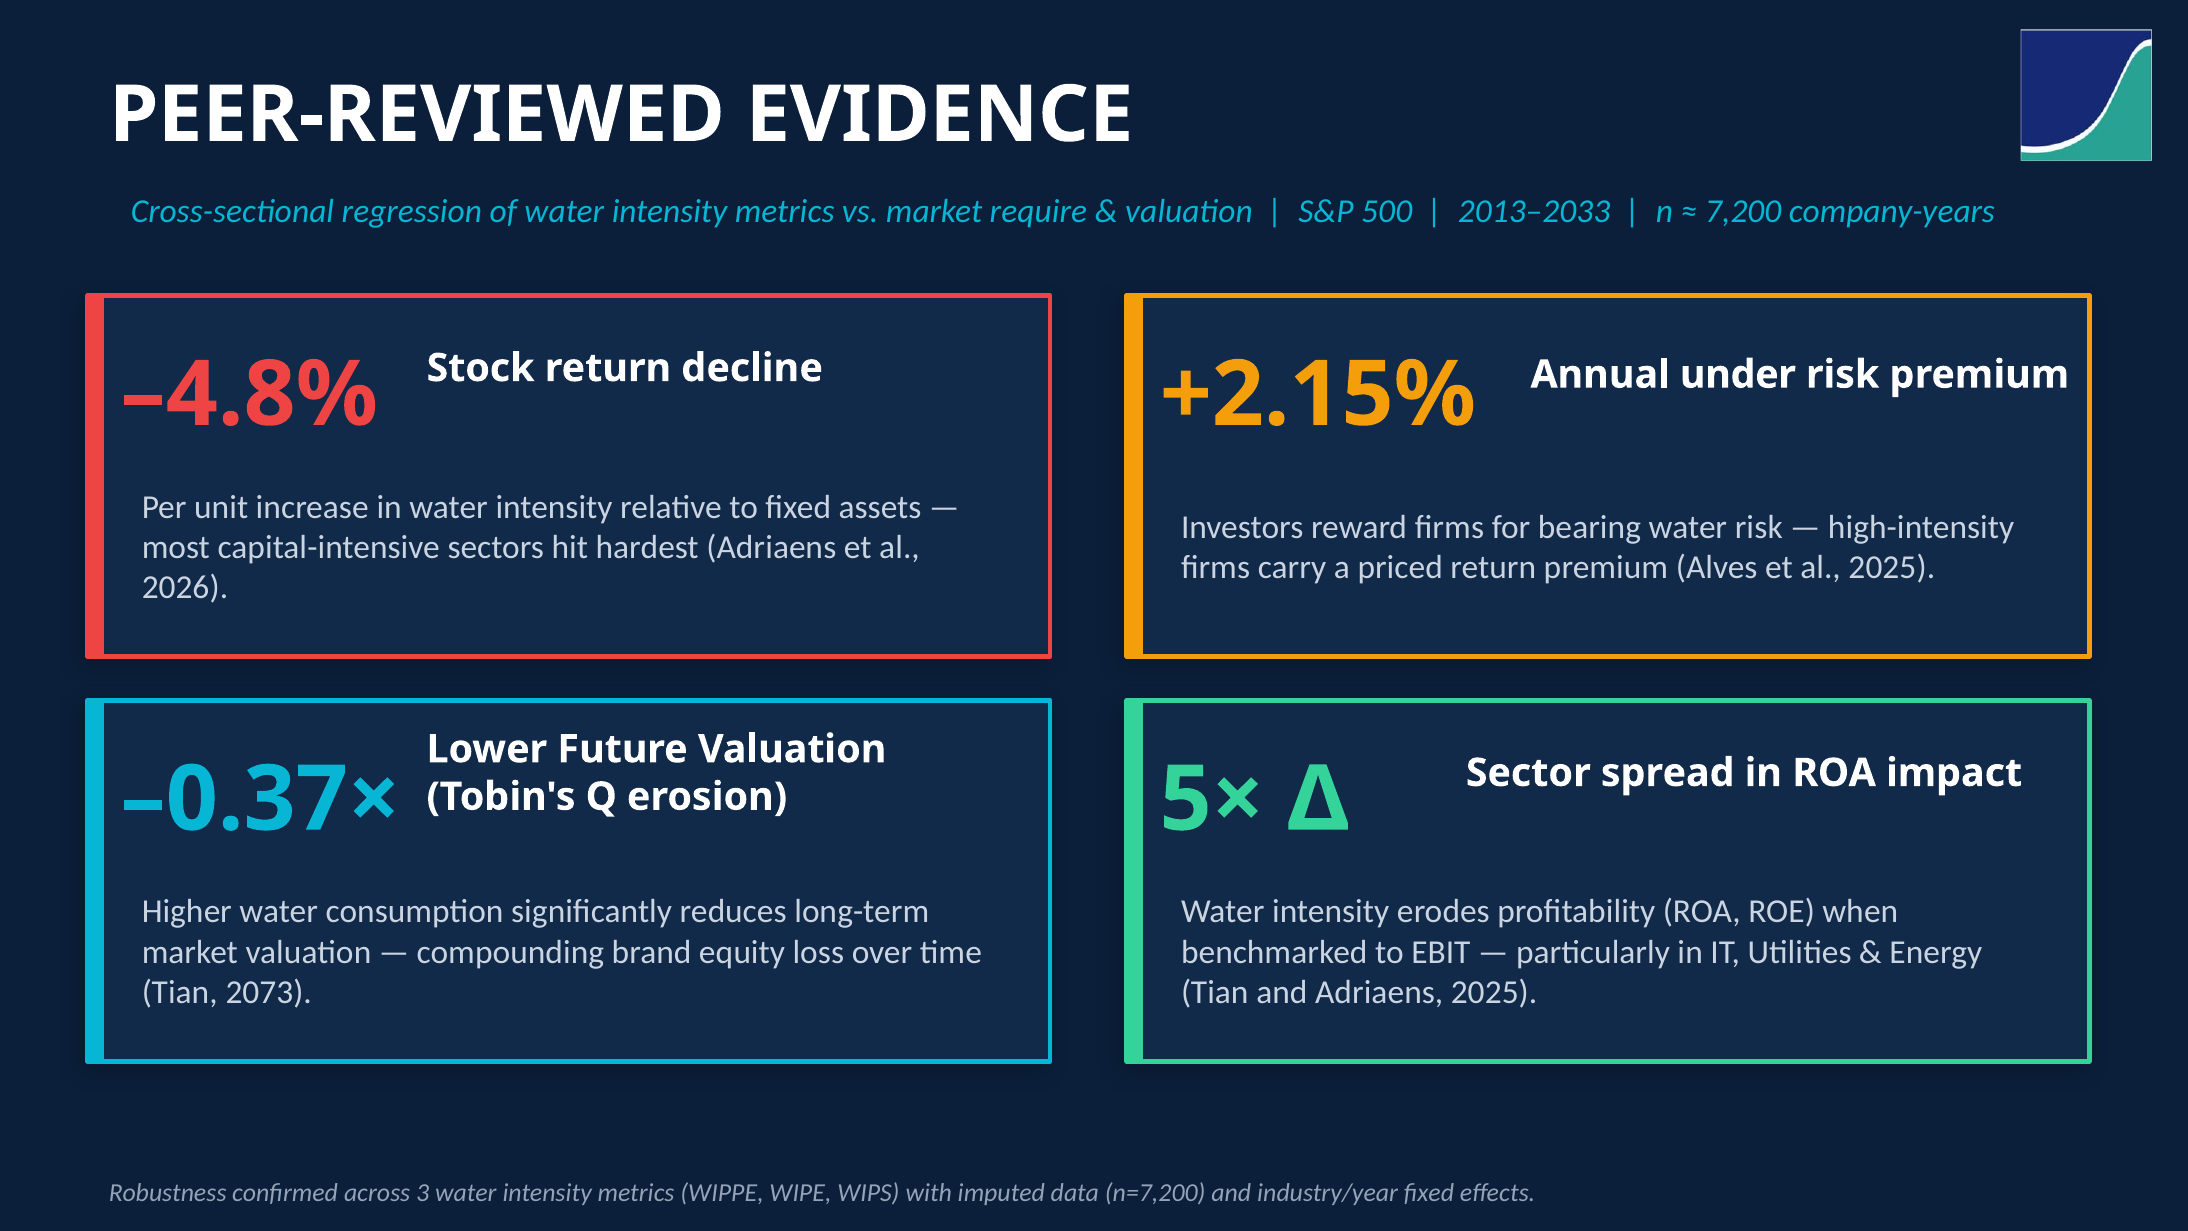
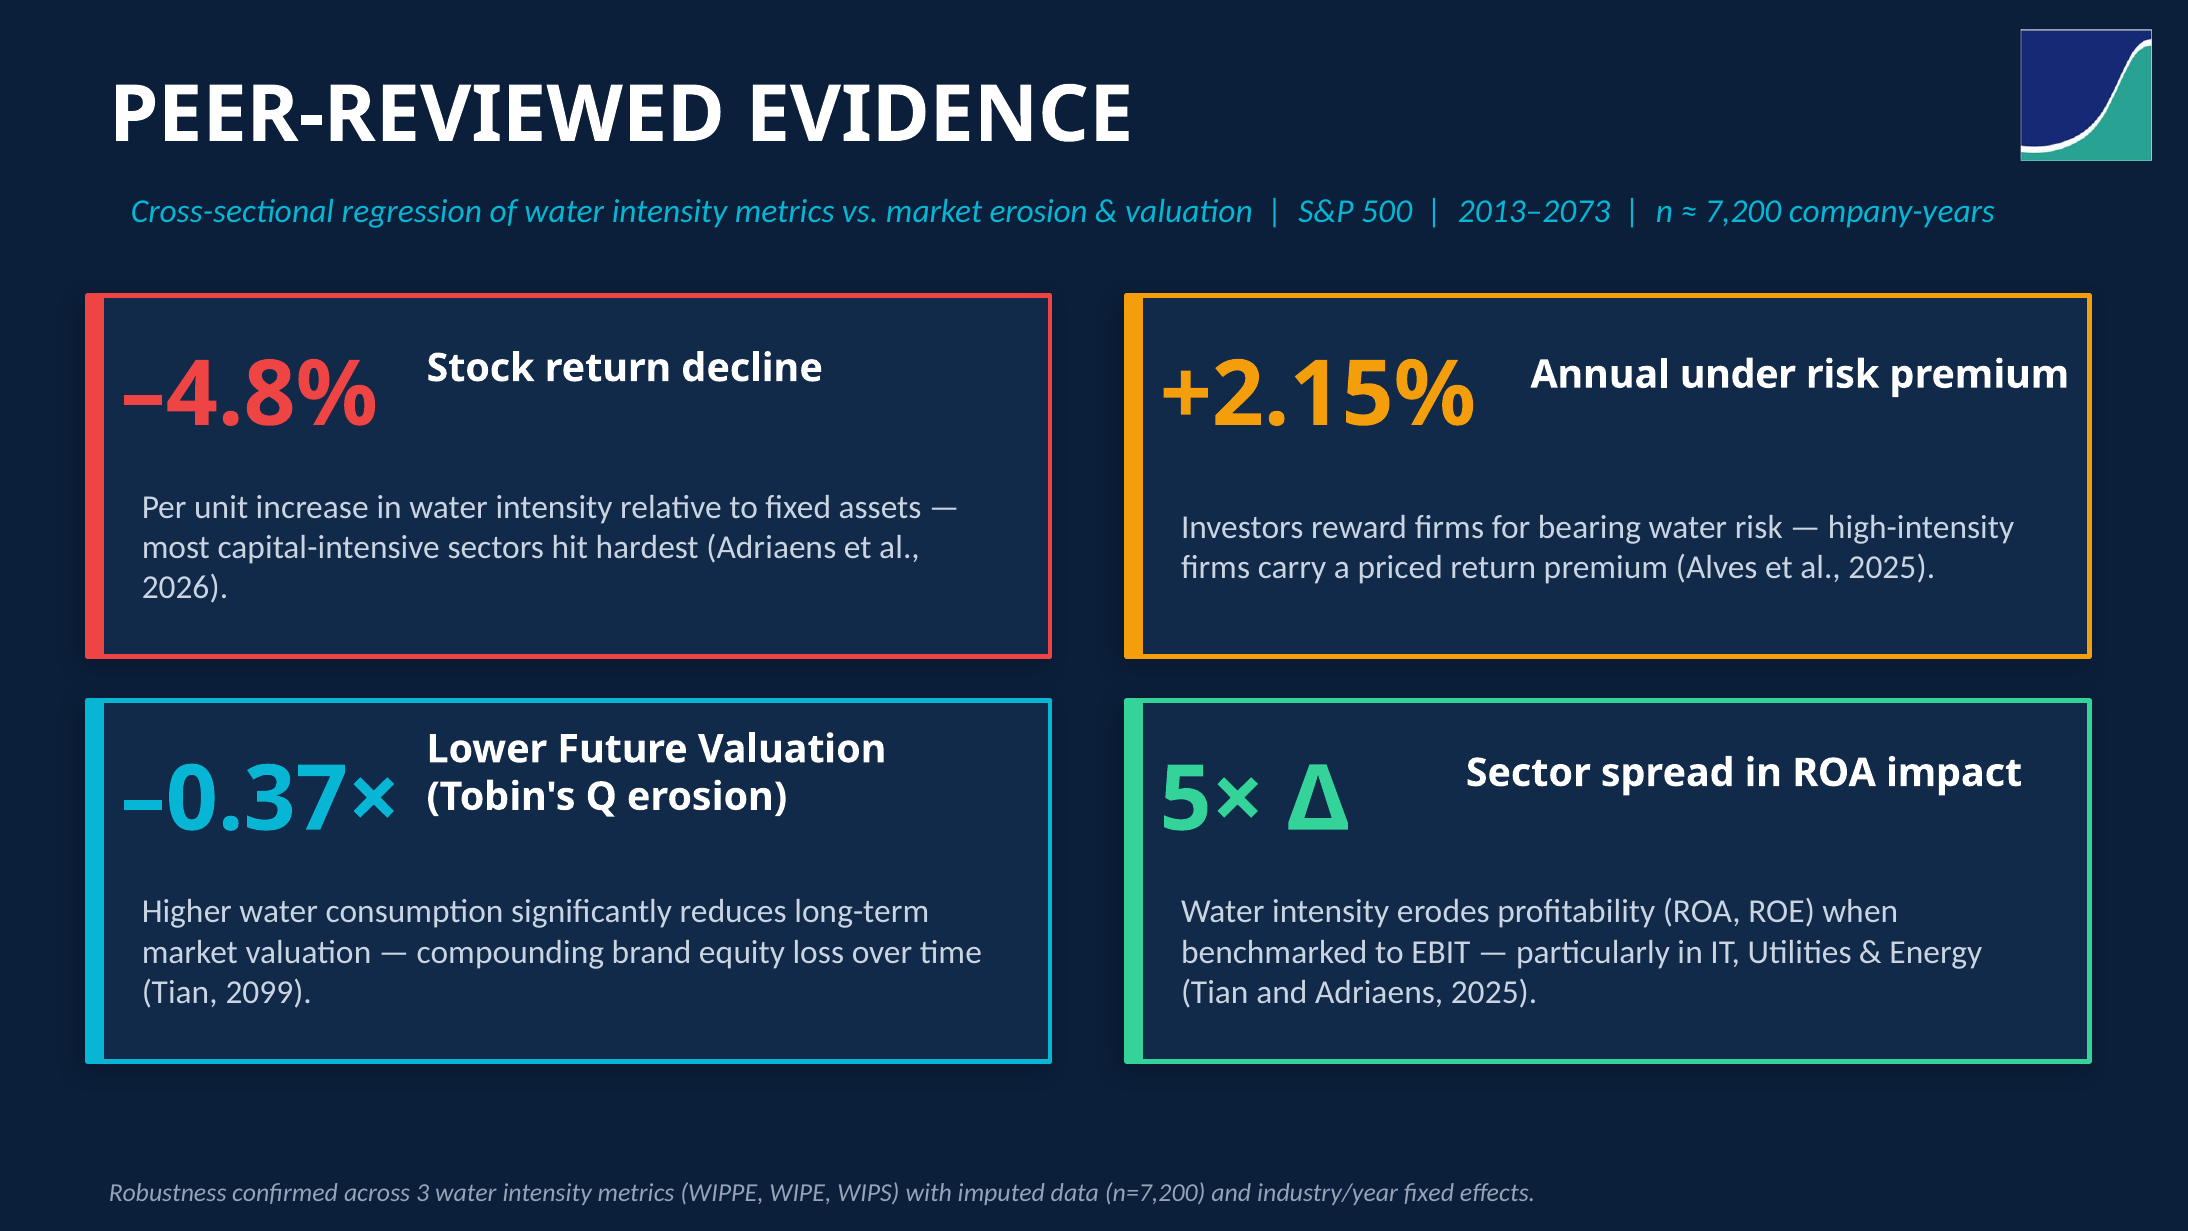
market require: require -> erosion (1039, 211)
2013–2033: 2013–2033 -> 2013–2073 (1534, 211)
2073: 2073 -> 2099 (269, 992)
